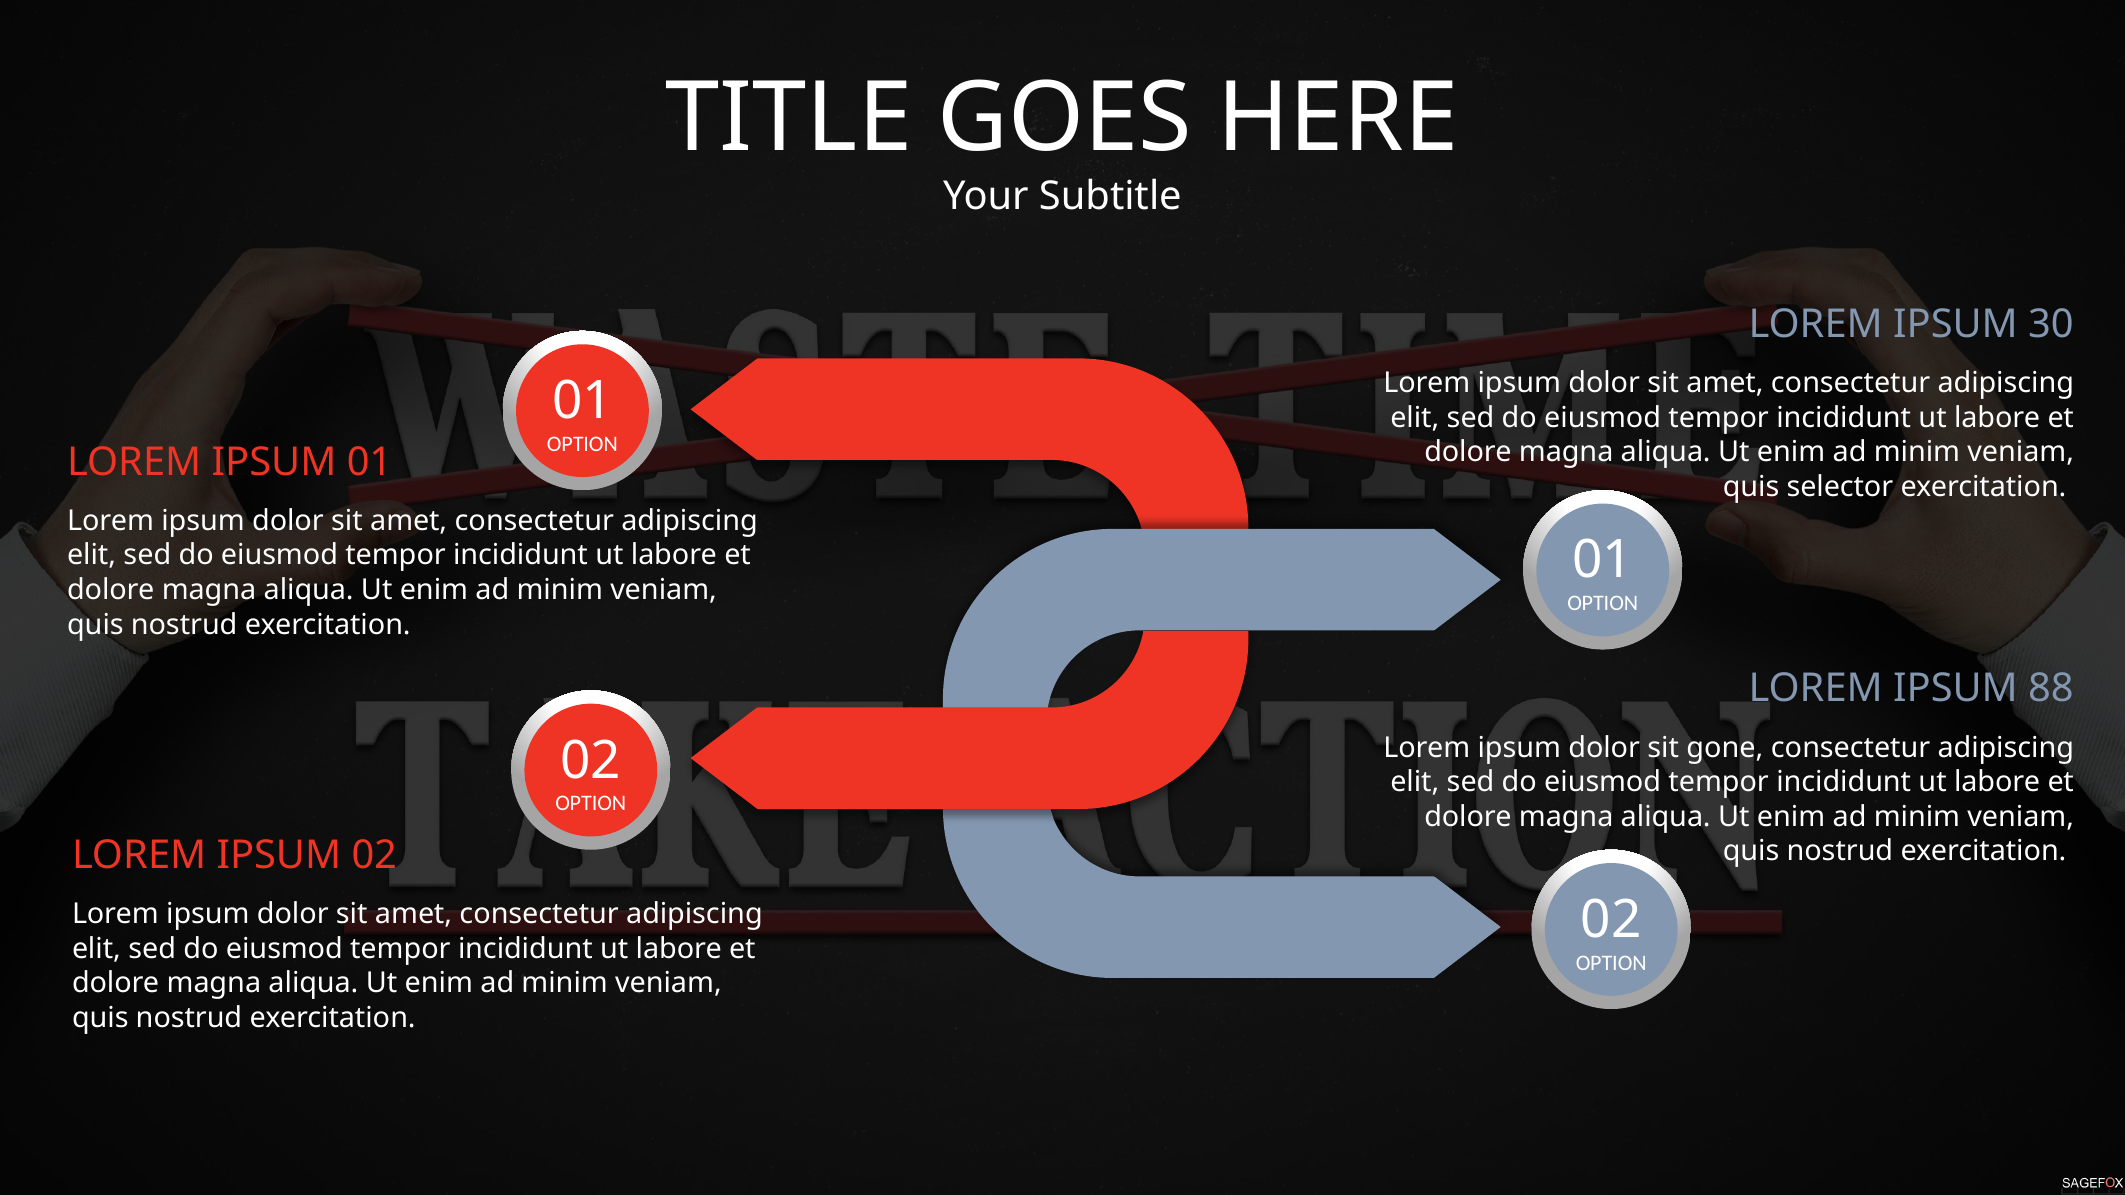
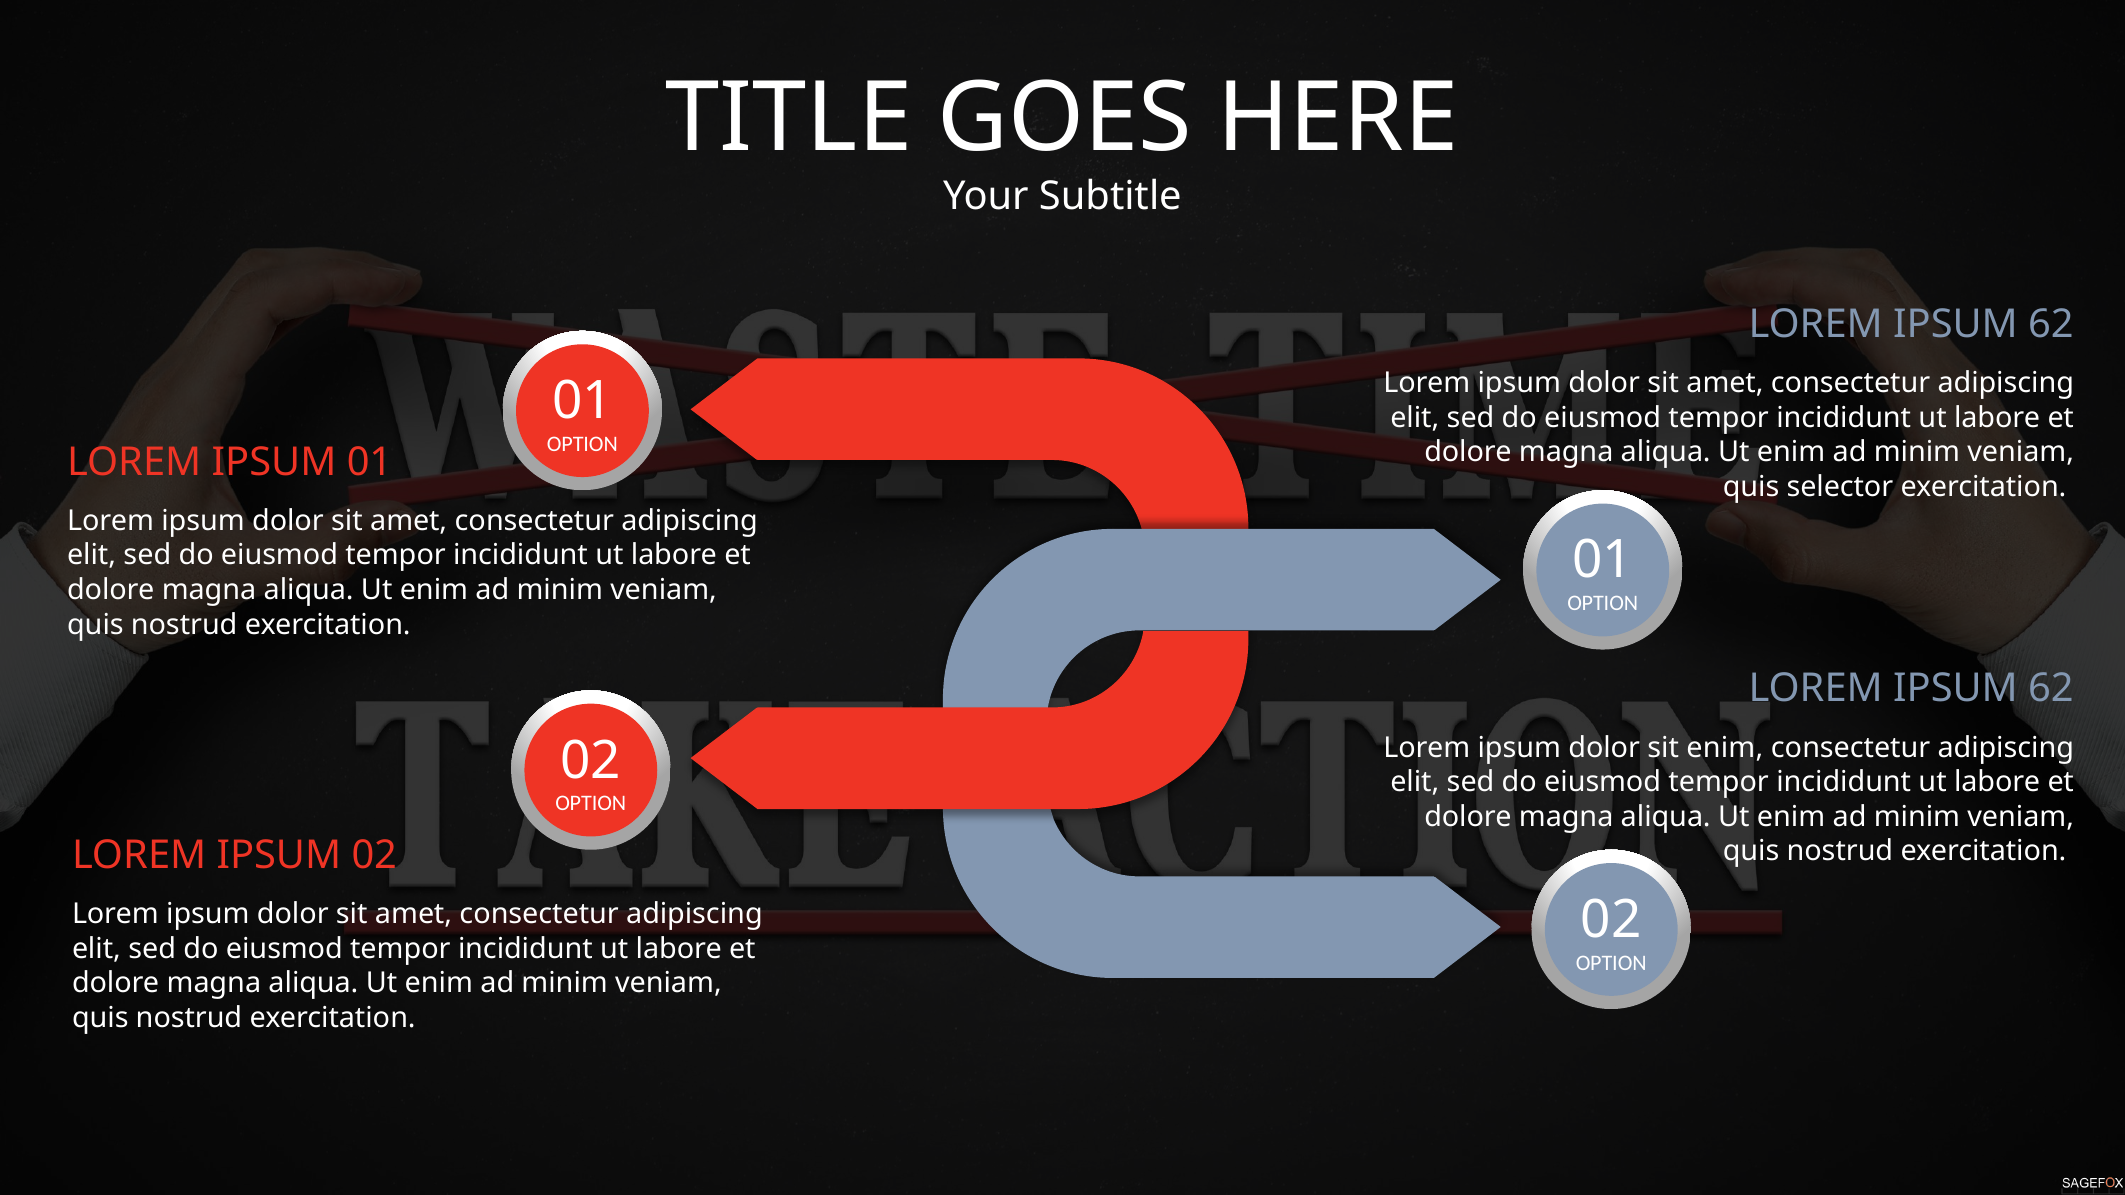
30: 30 -> 62 (2051, 324)
88: 88 -> 62 (2051, 689)
sit gone: gone -> enim (1725, 748)
